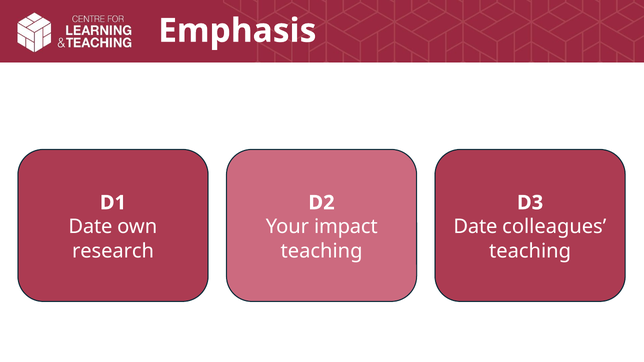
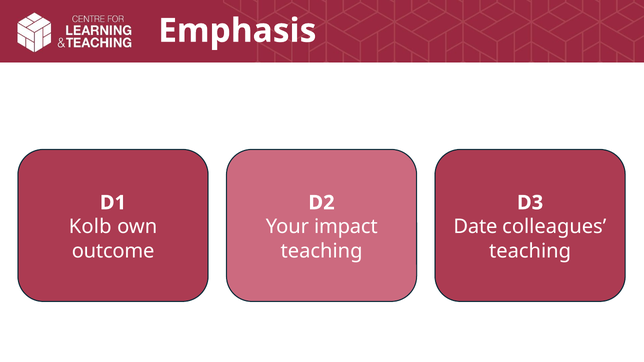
Date: Date -> Kolb (90, 227)
research: research -> outcome (113, 251)
